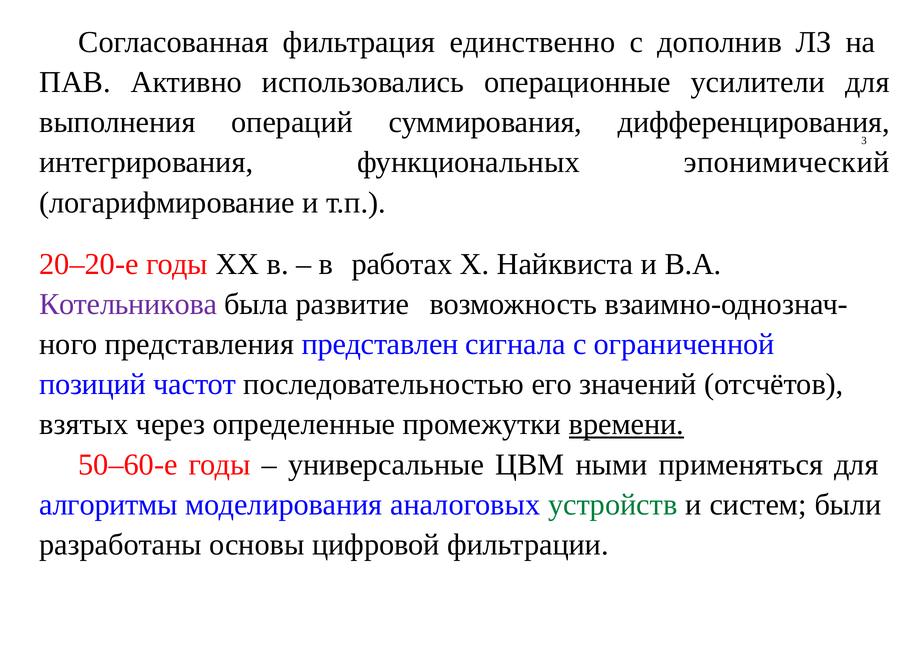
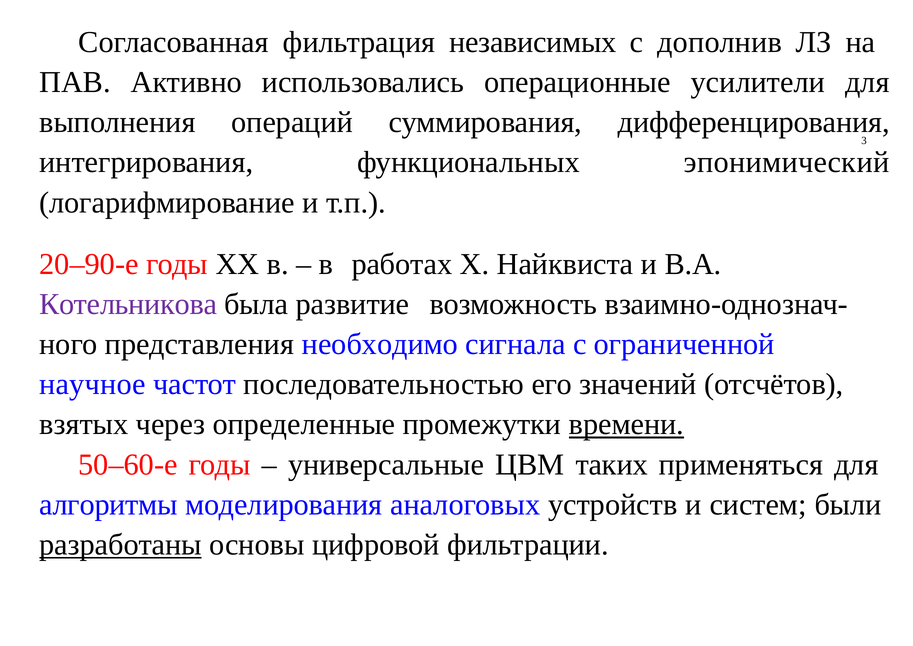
единственно: единственно -> независимых (533, 42)
20–20-е: 20–20-е -> 20–90-е (89, 264)
представлен: представлен -> необходимо (380, 344)
позиций: позиций -> научное (92, 384)
ными: ными -> таких (612, 464)
устройств colour: green -> black (613, 504)
разработаны underline: none -> present (121, 544)
